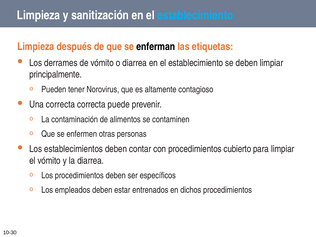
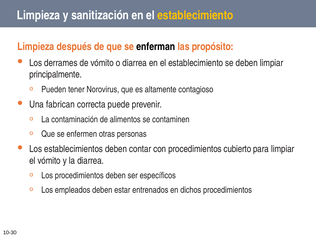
establecimiento colour: light blue -> yellow (195, 15)
etiquetas: etiquetas -> propósito (213, 47)
Una correcta: correcta -> fabrican (60, 104)
